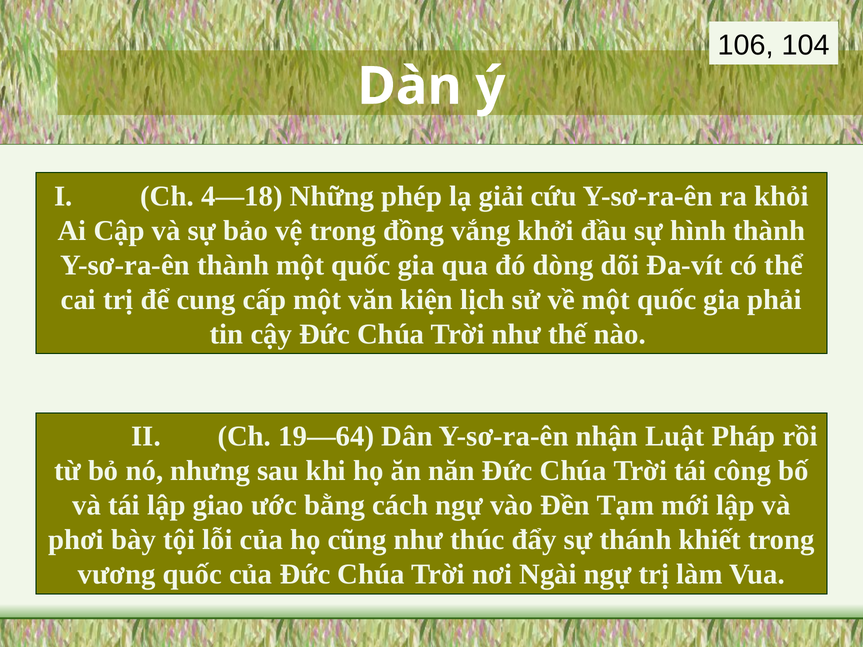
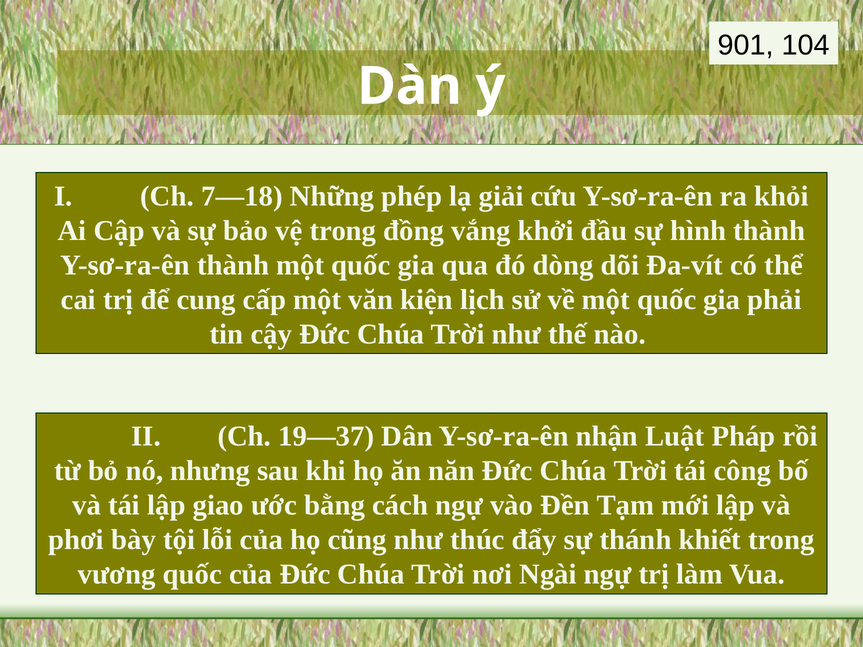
106: 106 -> 901 (746, 45)
4—18: 4—18 -> 7—18 (242, 196)
19—64: 19—64 -> 19—37 (326, 437)
